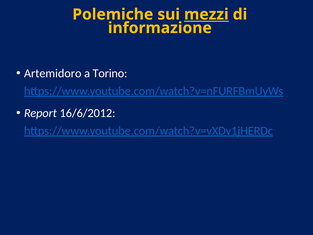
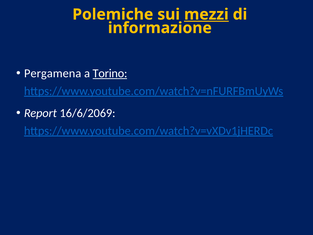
Artemidoro: Artemidoro -> Pergamena (53, 73)
Torino underline: none -> present (110, 73)
16/6/2012: 16/6/2012 -> 16/6/2069 (88, 113)
